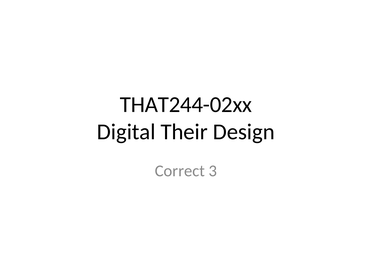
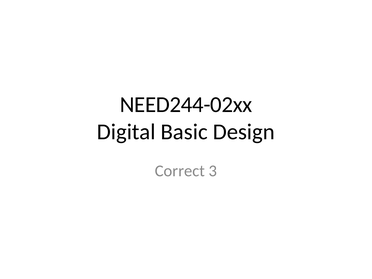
THAT244-02xx: THAT244-02xx -> NEED244-02xx (186, 105)
Their: Their -> Basic (184, 132)
